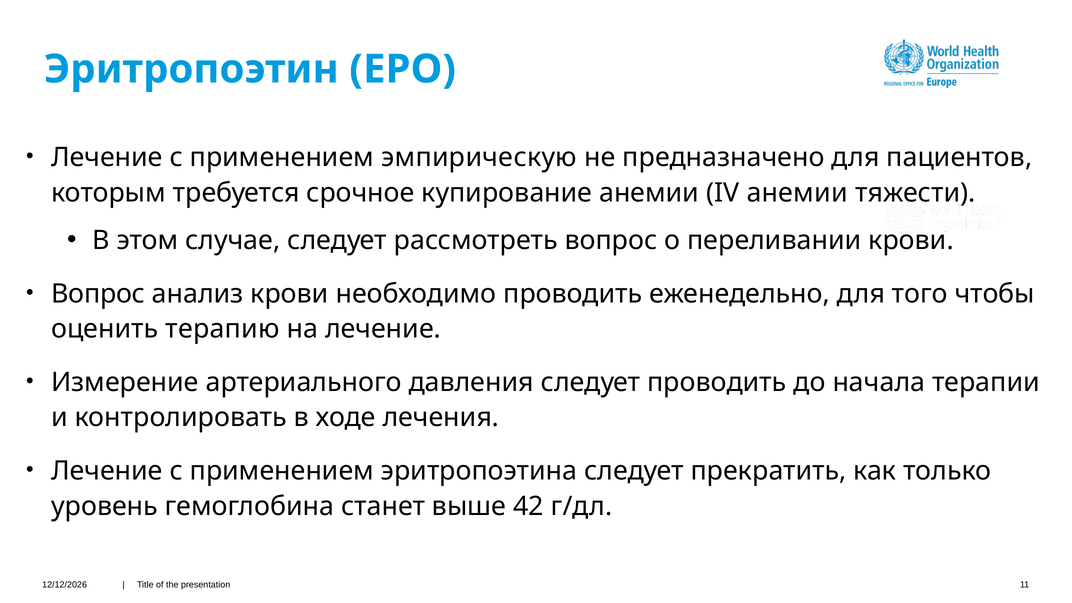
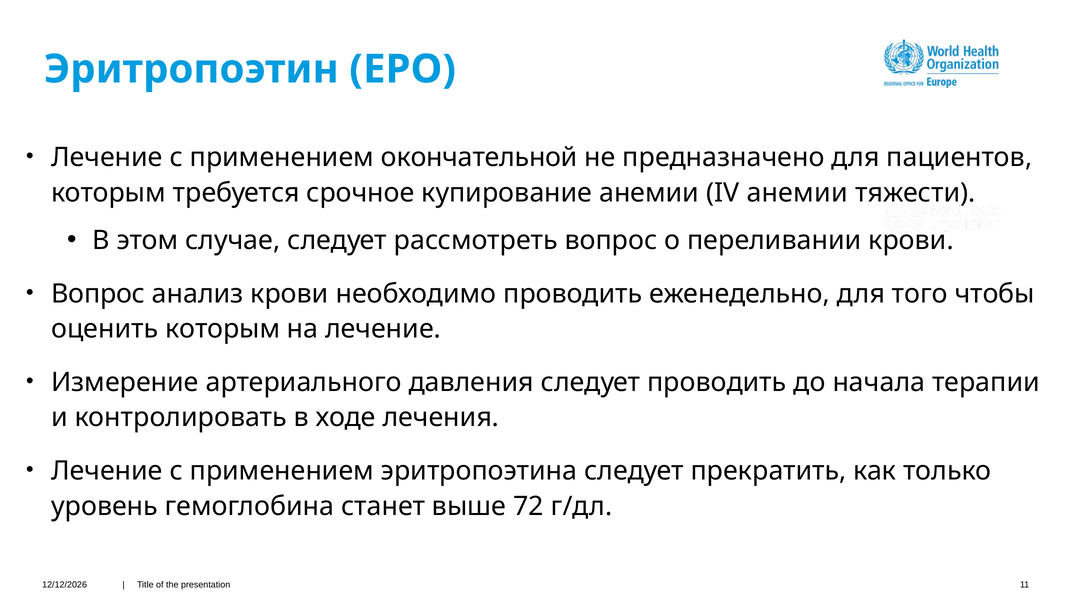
эмпирическую: эмпирическую -> окончательной (479, 157)
оценить терапию: терапию -> которым (223, 329)
42: 42 -> 72 (529, 506)
